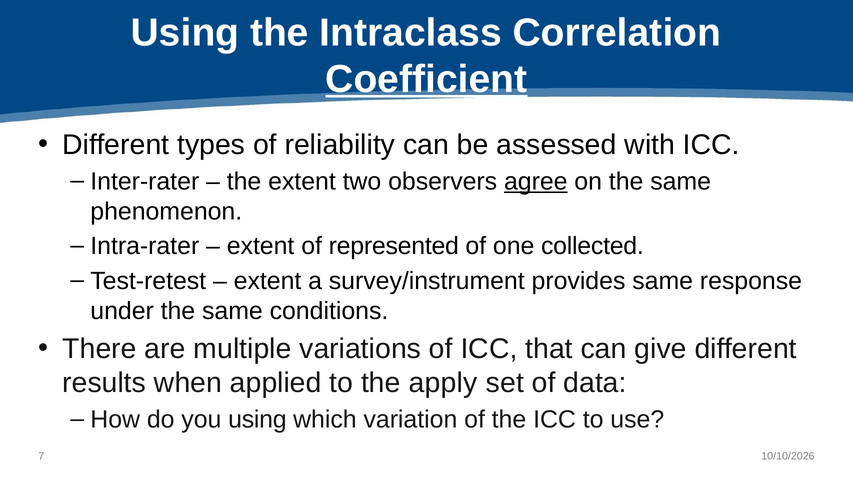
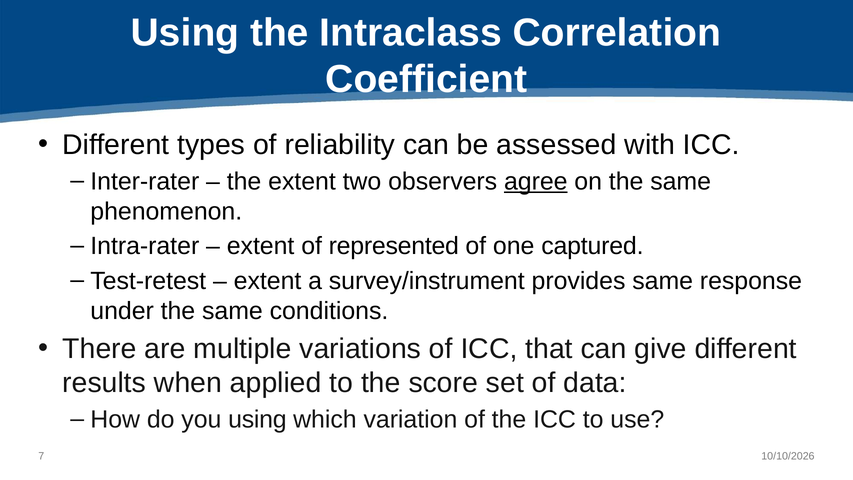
Coefficient underline: present -> none (426, 79)
collected: collected -> captured (592, 246)
apply: apply -> score (443, 383)
